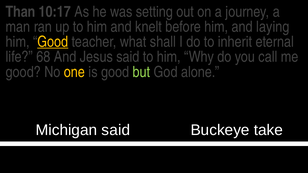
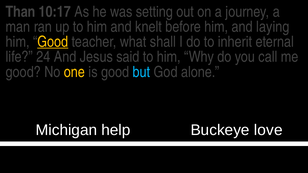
68: 68 -> 24 (43, 57)
but colour: light green -> light blue (141, 72)
Michigan said: said -> help (116, 130)
take: take -> love (268, 130)
